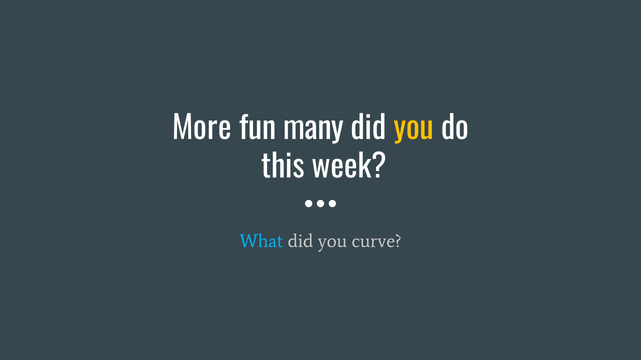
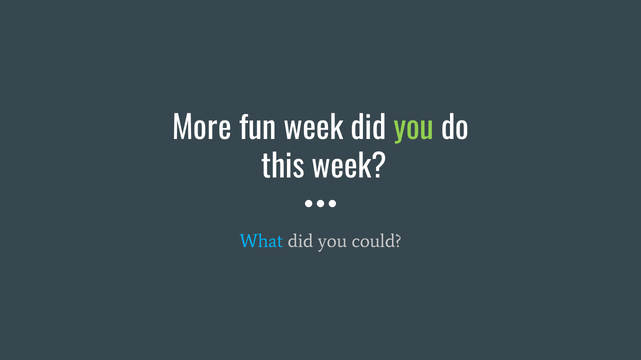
fun many: many -> week (314, 129)
you colour: yellow -> light green (414, 129)
curve: curve -> could (377, 241)
